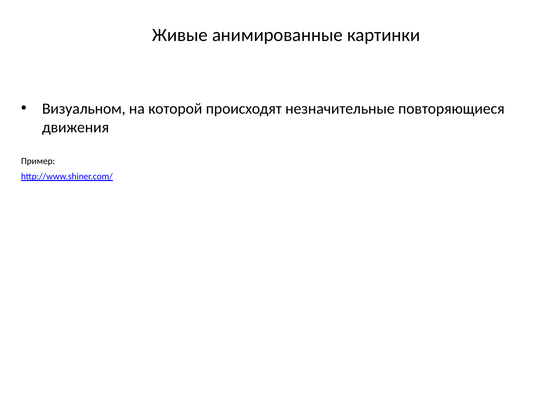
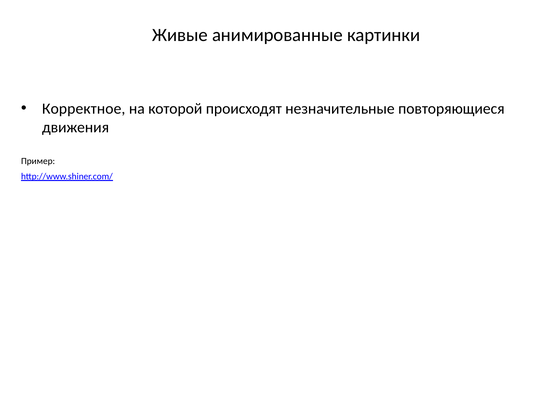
Визуальном: Визуальном -> Корректное (84, 109)
